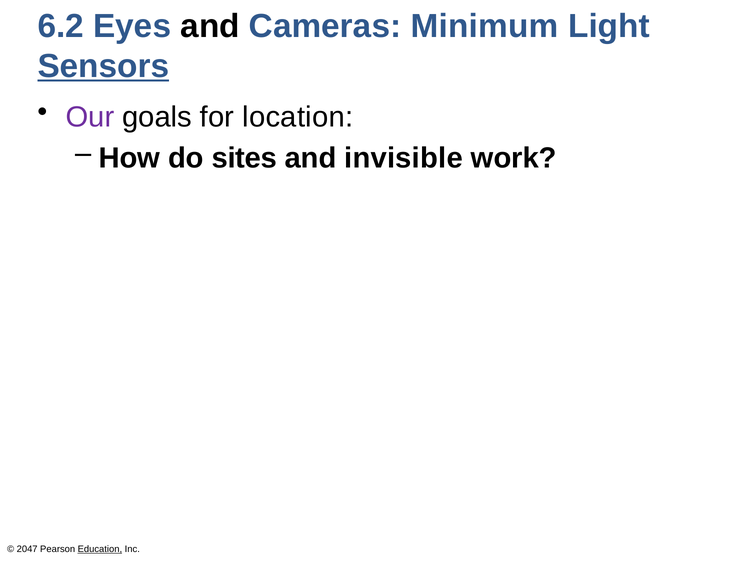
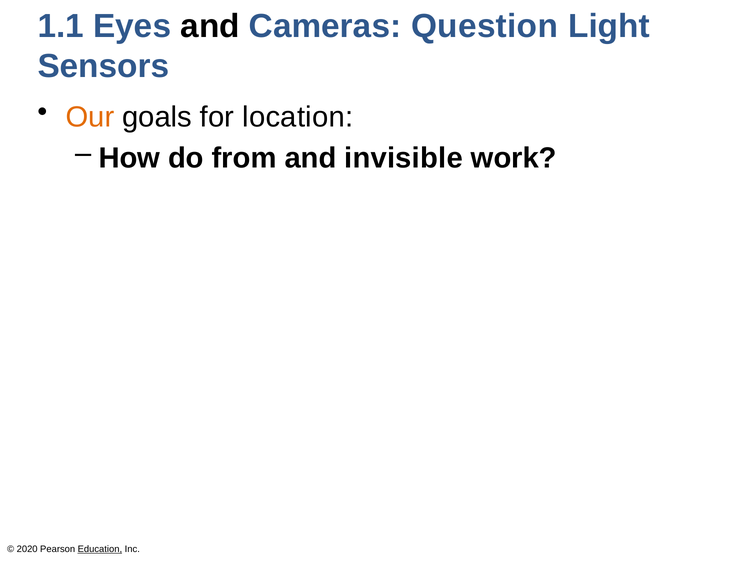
6.2: 6.2 -> 1.1 (61, 26)
Minimum: Minimum -> Question (485, 26)
Sensors underline: present -> none (103, 66)
Our colour: purple -> orange (90, 117)
sites: sites -> from (244, 158)
2047: 2047 -> 2020 (27, 549)
